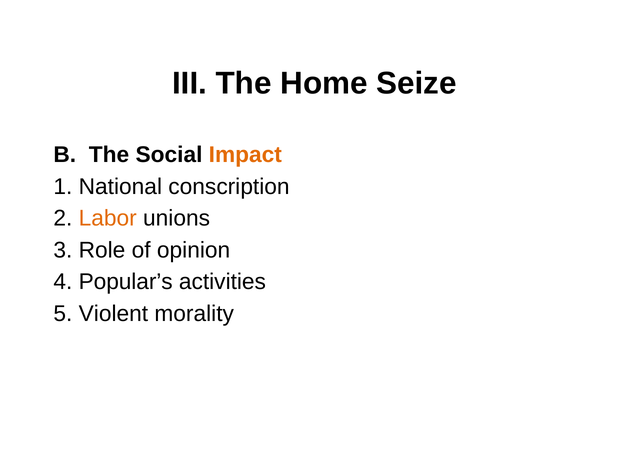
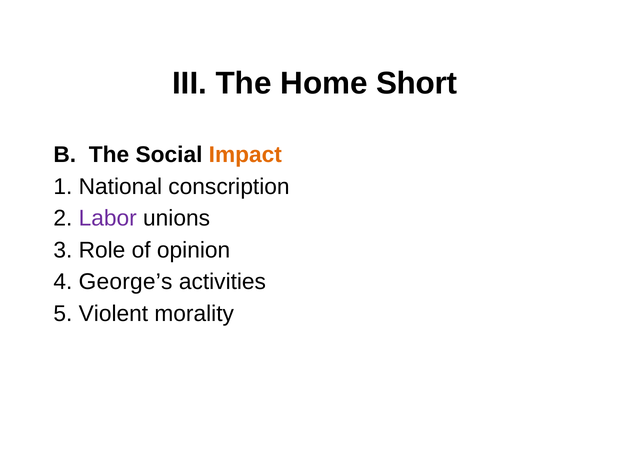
Seize: Seize -> Short (417, 83)
Labor colour: orange -> purple (108, 218)
Popular’s: Popular’s -> George’s (126, 282)
